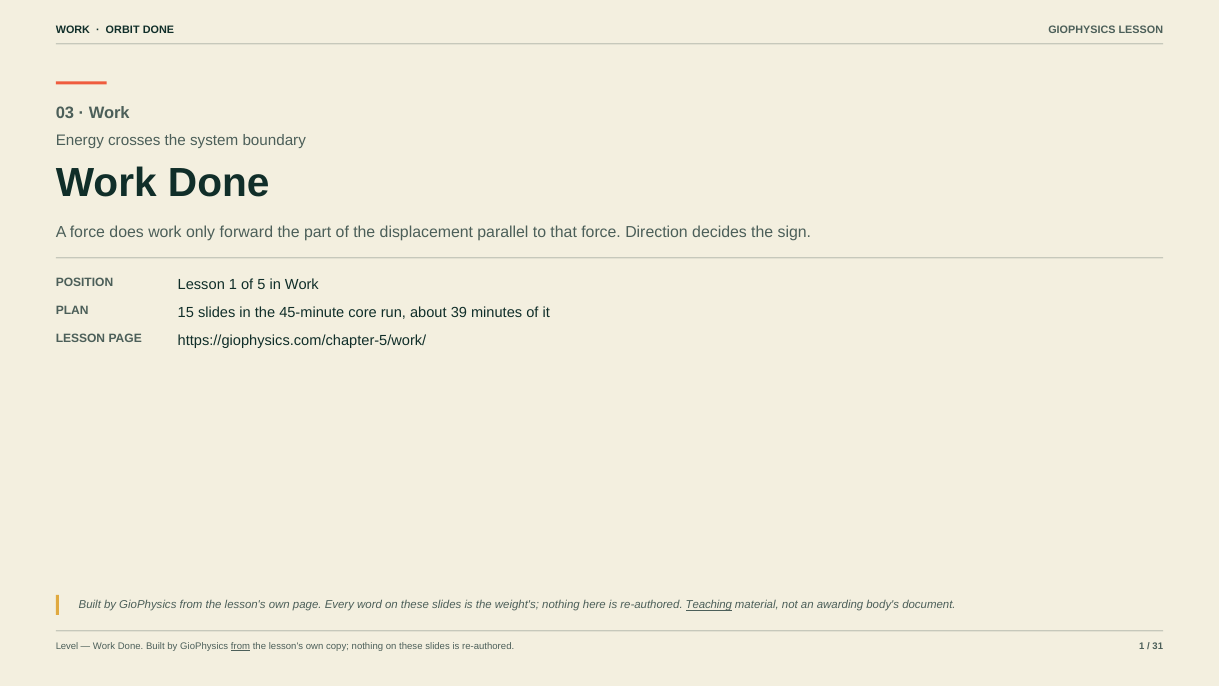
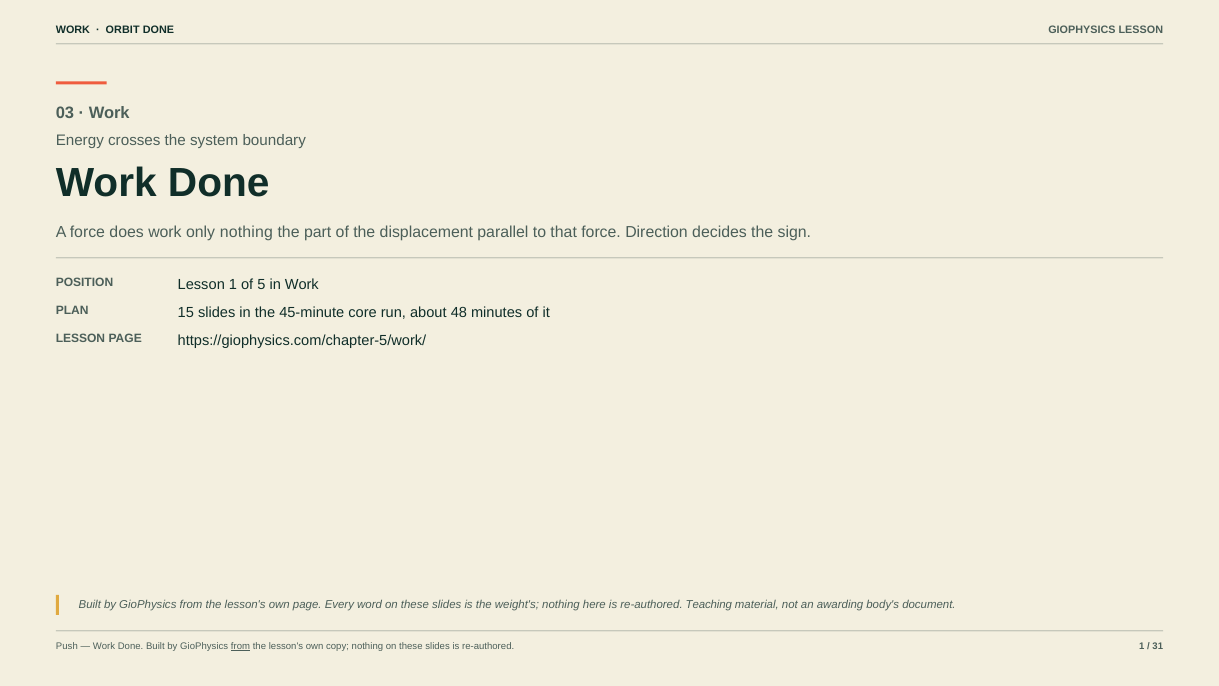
only forward: forward -> nothing (246, 232)
39: 39 -> 48 (459, 312)
Teaching underline: present -> none (709, 605)
Level: Level -> Push (67, 646)
